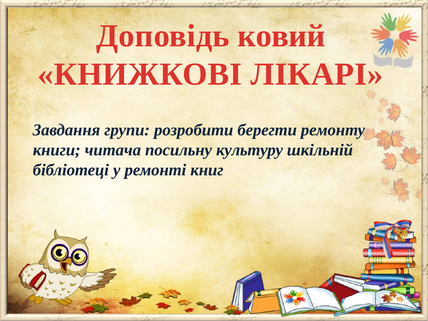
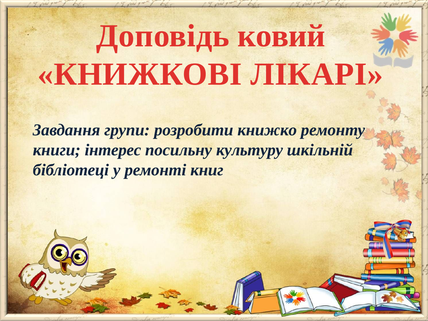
берегти: берегти -> книжко (267, 130)
читача: читача -> інтерес (113, 150)
